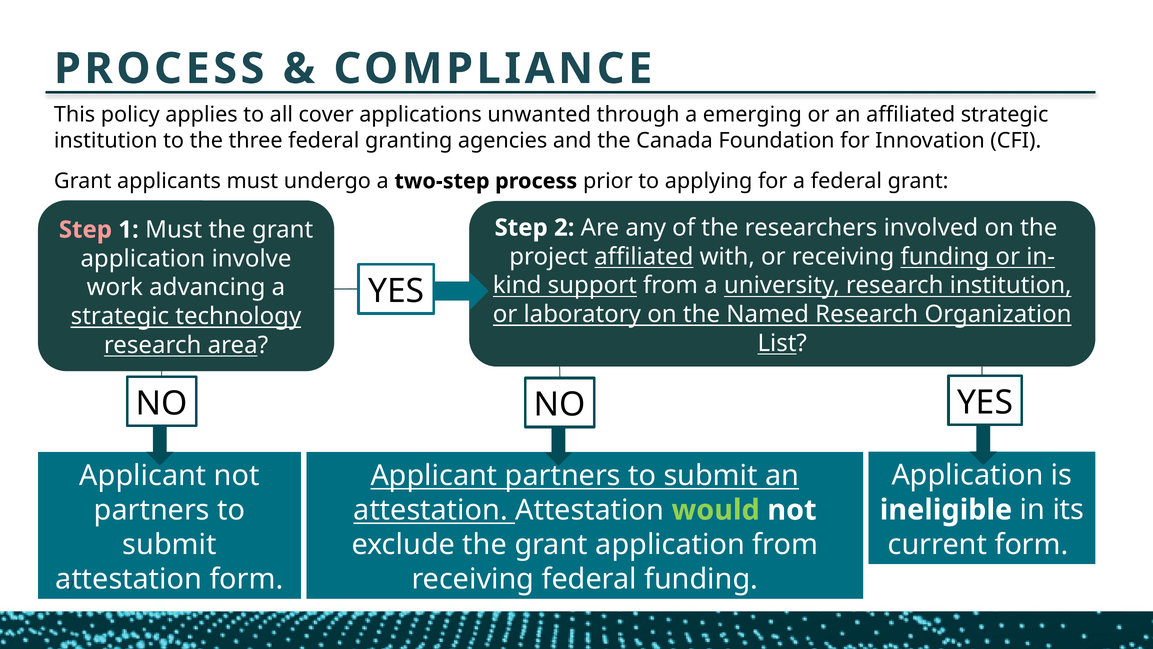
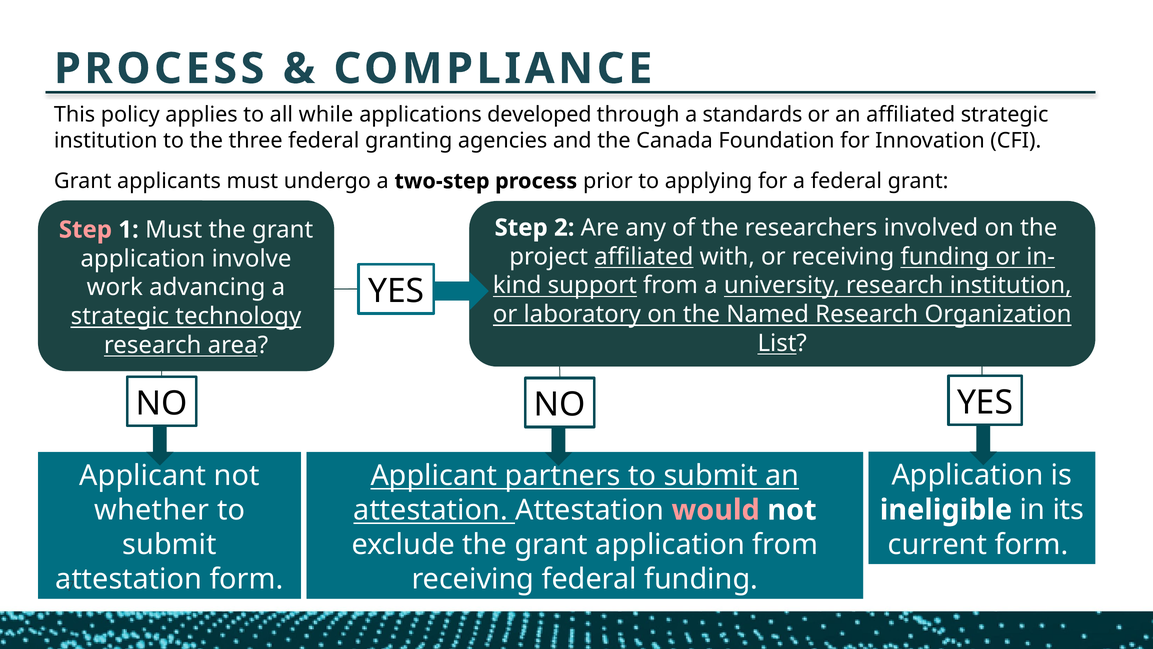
cover: cover -> while (326, 115)
unwanted: unwanted -> developed (539, 115)
emerging: emerging -> standards (752, 115)
partners: partners -> whether (152, 510)
would colour: light green -> pink (716, 510)
